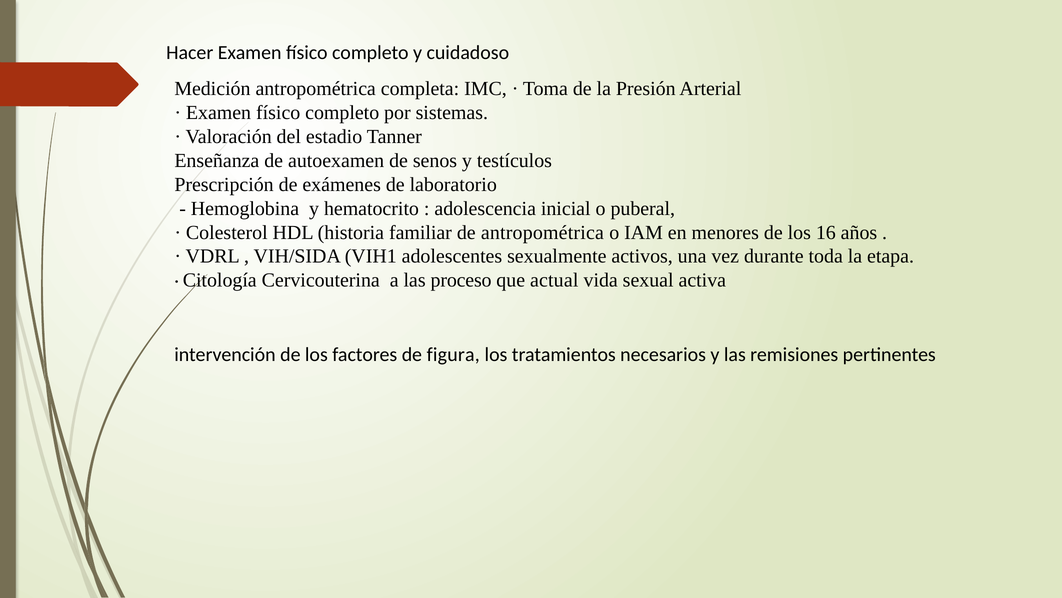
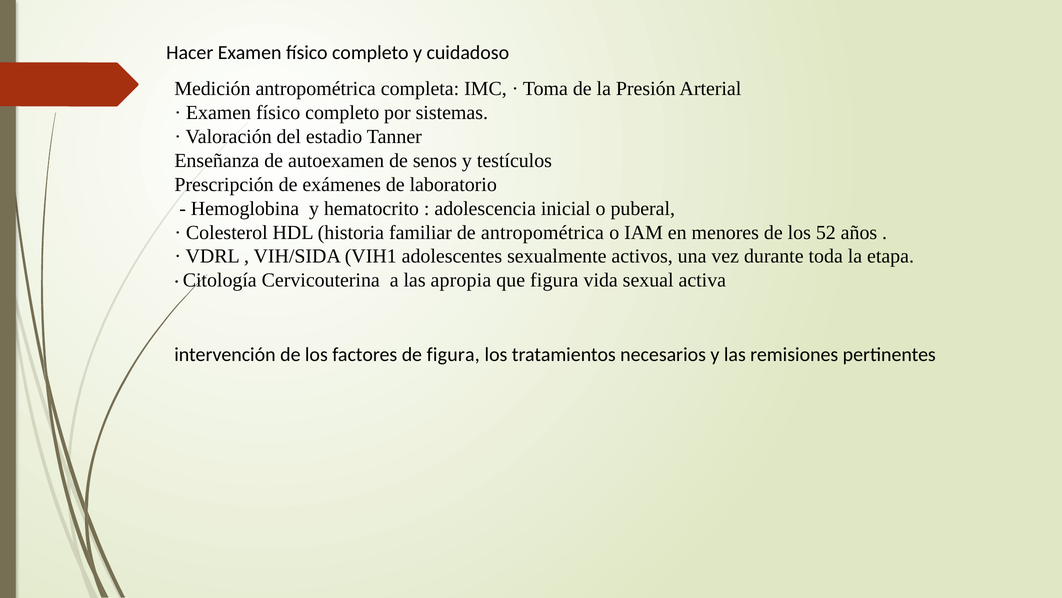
16: 16 -> 52 (826, 232)
proceso: proceso -> apropia (461, 280)
que actual: actual -> figura (554, 280)
